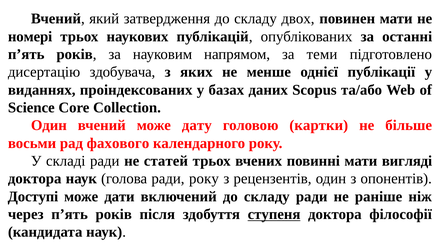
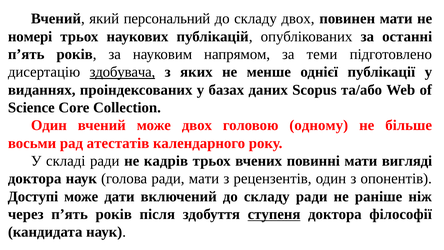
затвердження: затвердження -> персональний (167, 19)
здобувача underline: none -> present (122, 72)
може дату: дату -> двох (197, 125)
картки: картки -> одному (319, 125)
фахового: фахового -> атестатів (118, 143)
статей: статей -> кадрів (166, 161)
ради року: року -> мати (204, 179)
